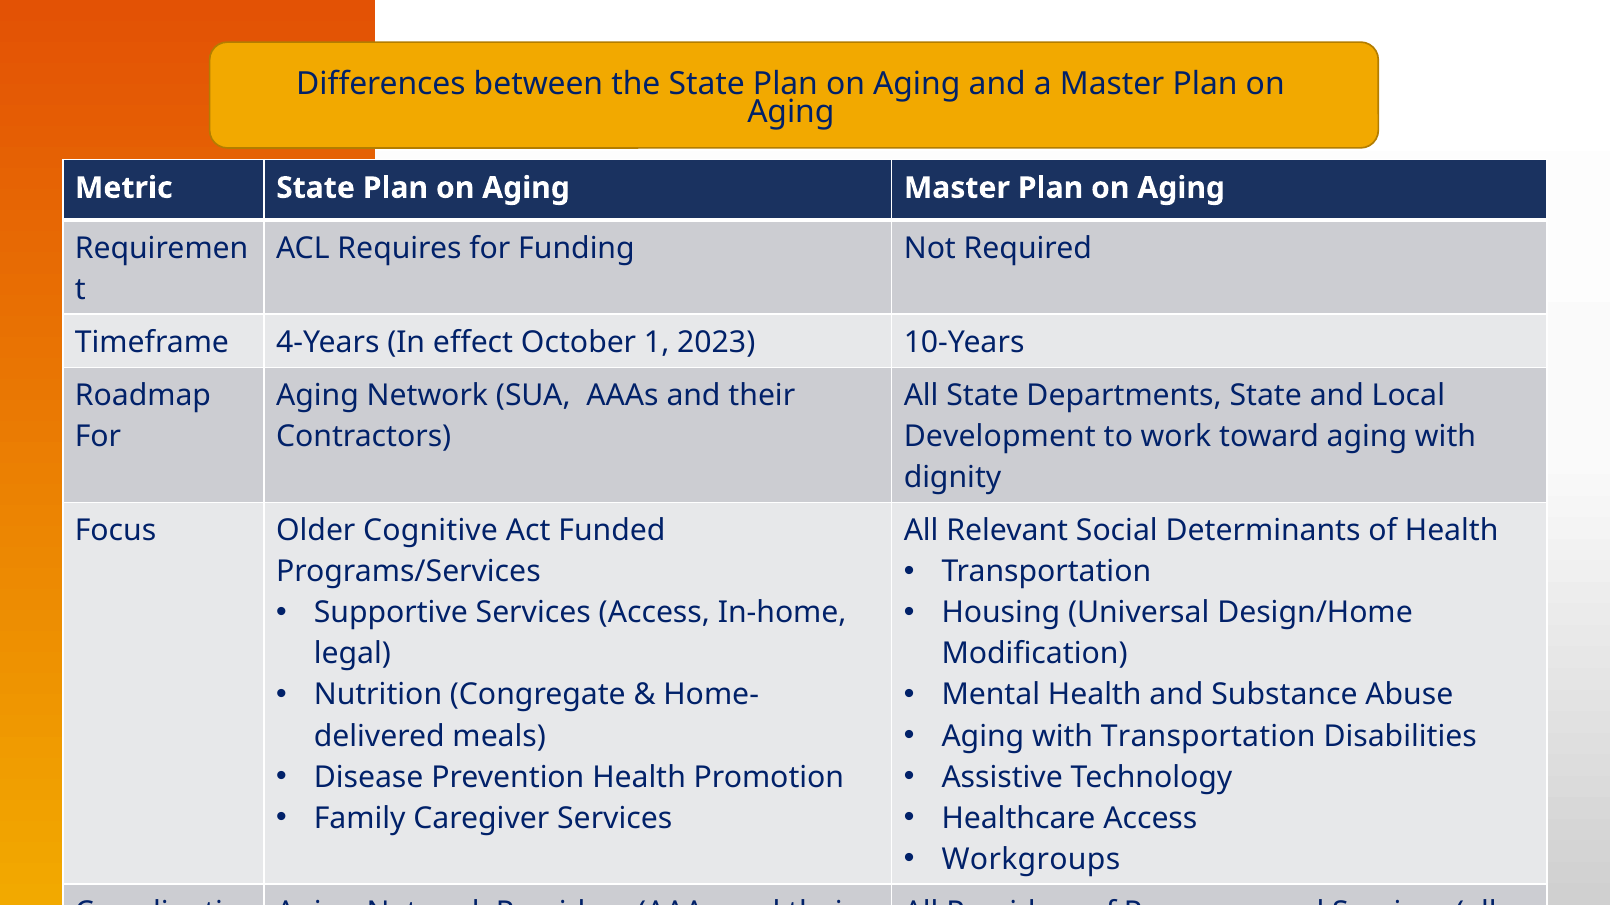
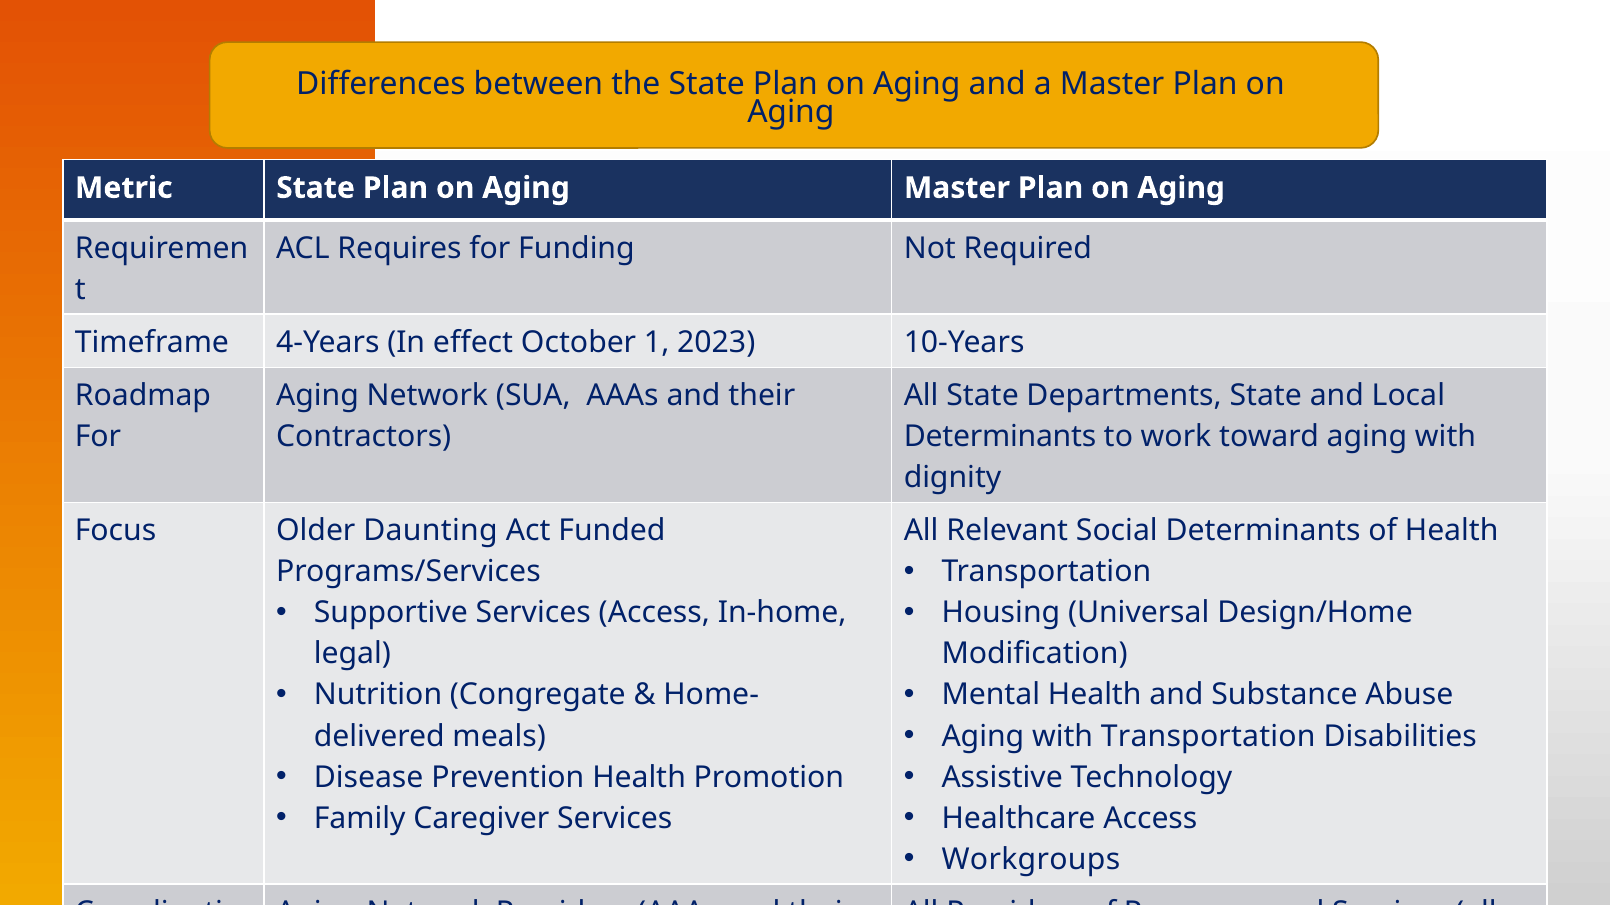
Development: Development -> Determinants (1000, 437)
Cognitive: Cognitive -> Daunting (431, 531)
